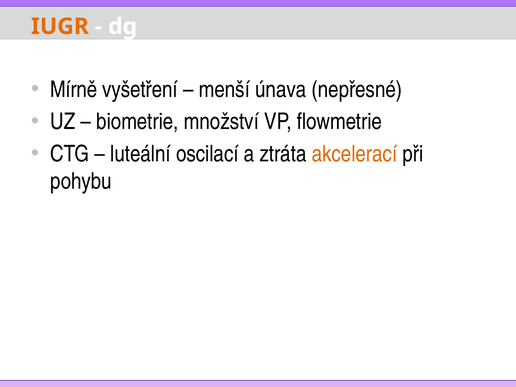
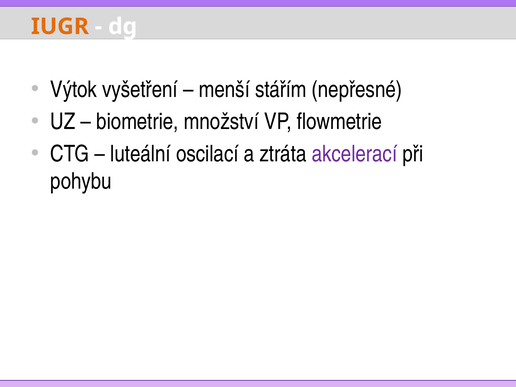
Mírně: Mírně -> Výtok (74, 90)
únava: únava -> stářím (281, 90)
akcelerací colour: orange -> purple (354, 154)
